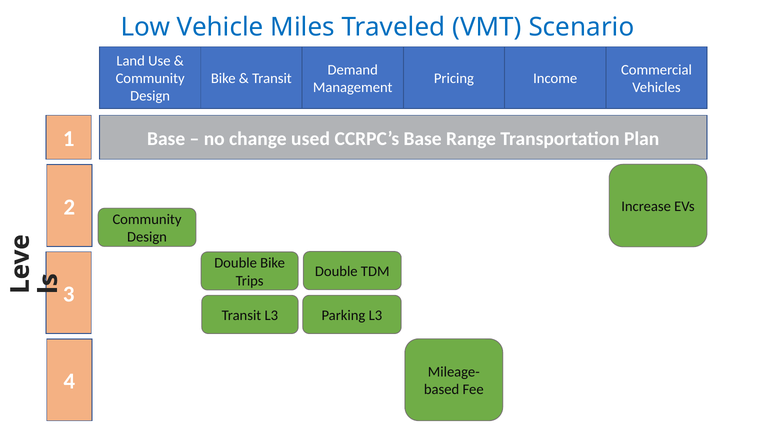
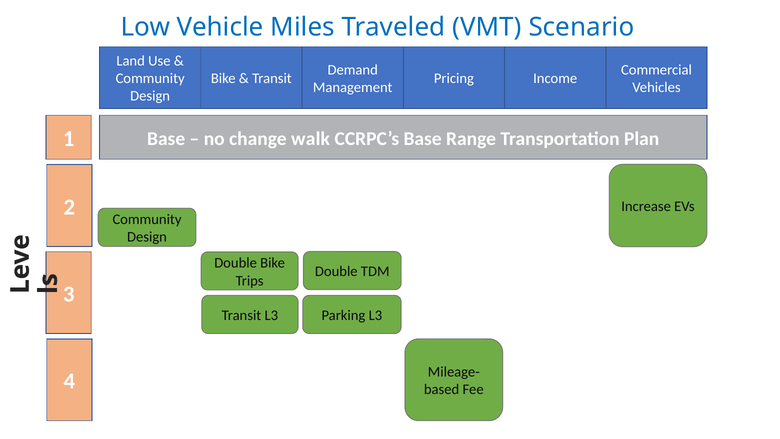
used: used -> walk (311, 139)
